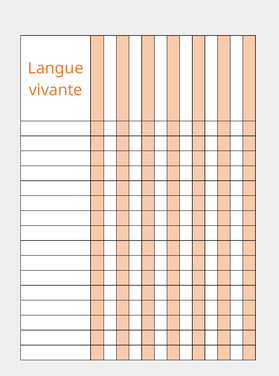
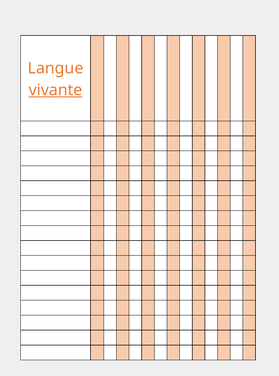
vivante underline: none -> present (56, 90)
